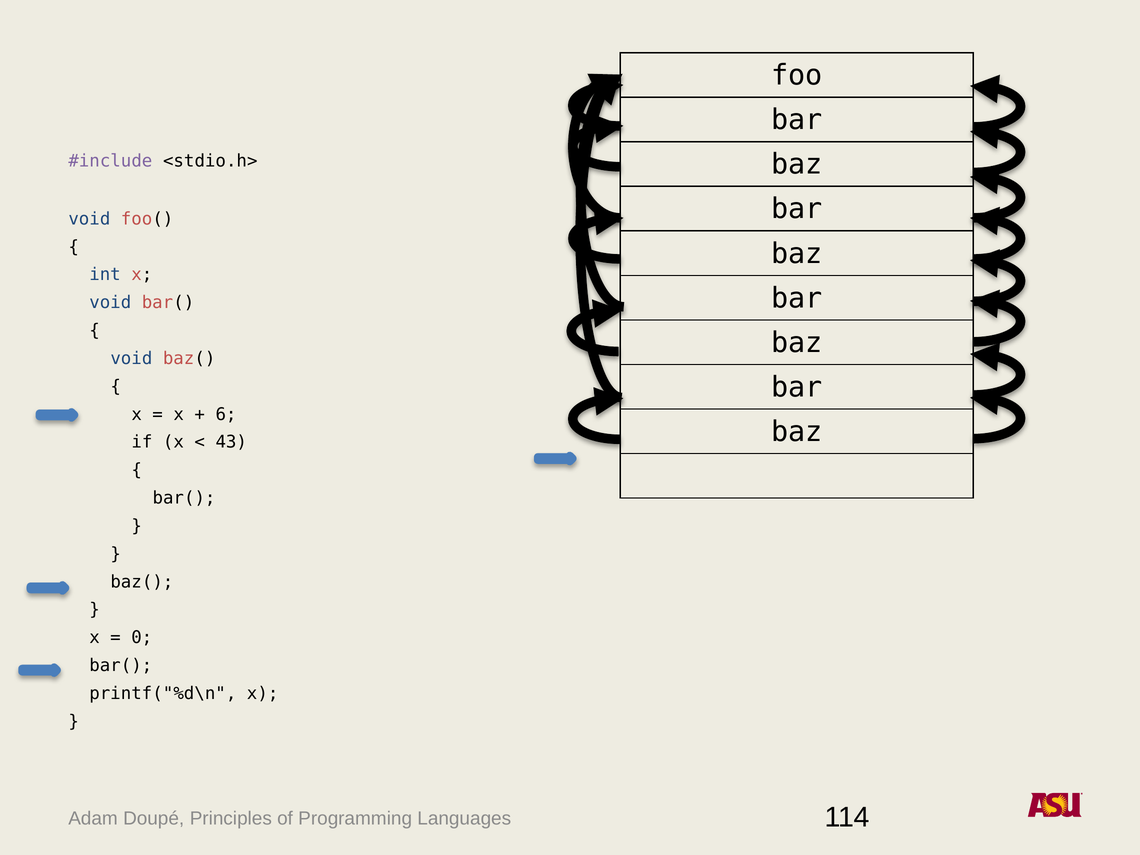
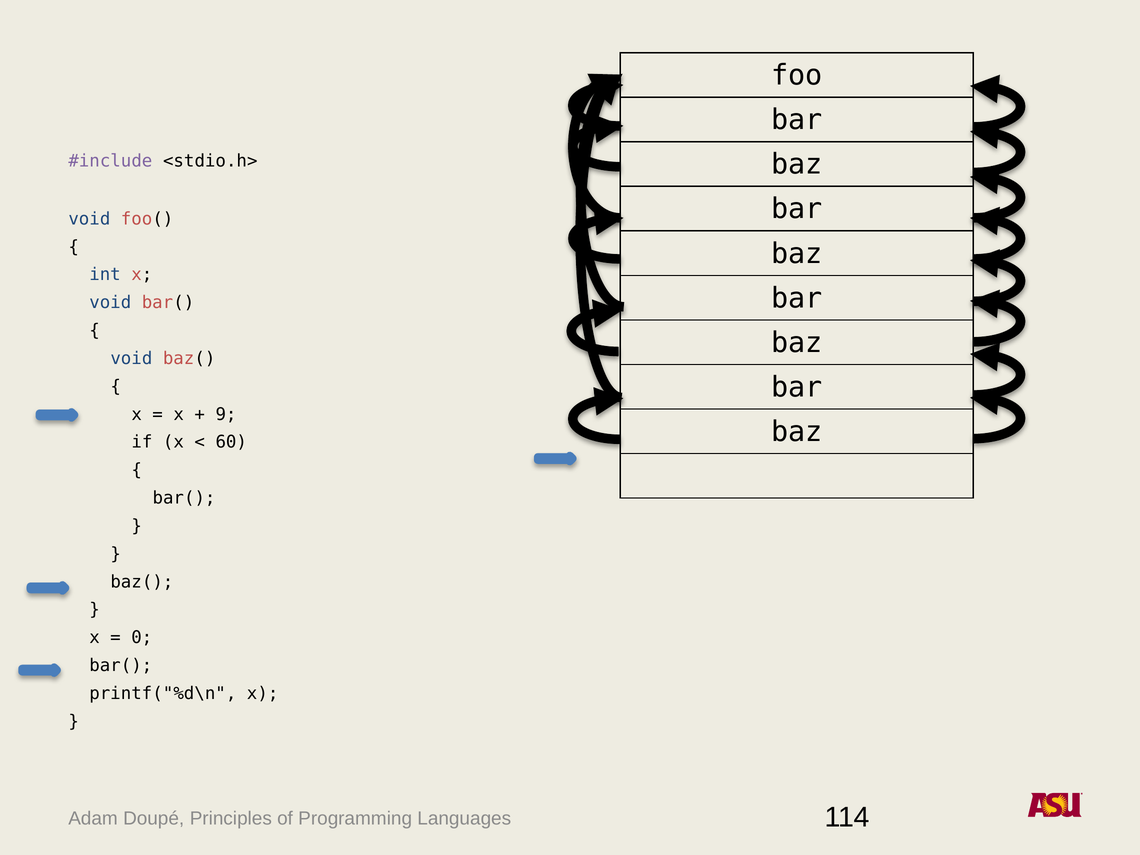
6: 6 -> 9 (226, 414)
43: 43 -> 60 (231, 442)
